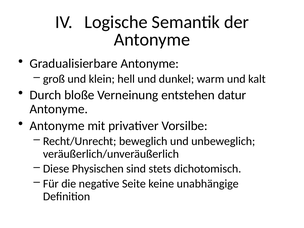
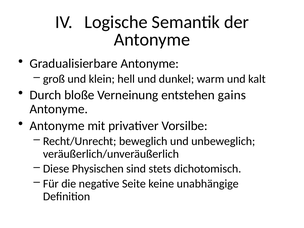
datur: datur -> gains (232, 95)
